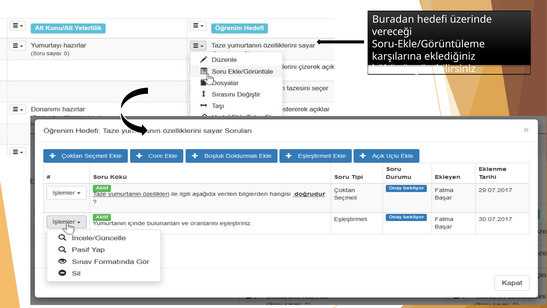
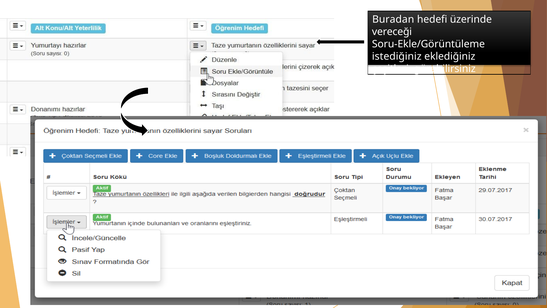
karşılarına: karşılarına -> istediğiniz (397, 57)
kökünü: kökünü -> çeşitleri (390, 69)
